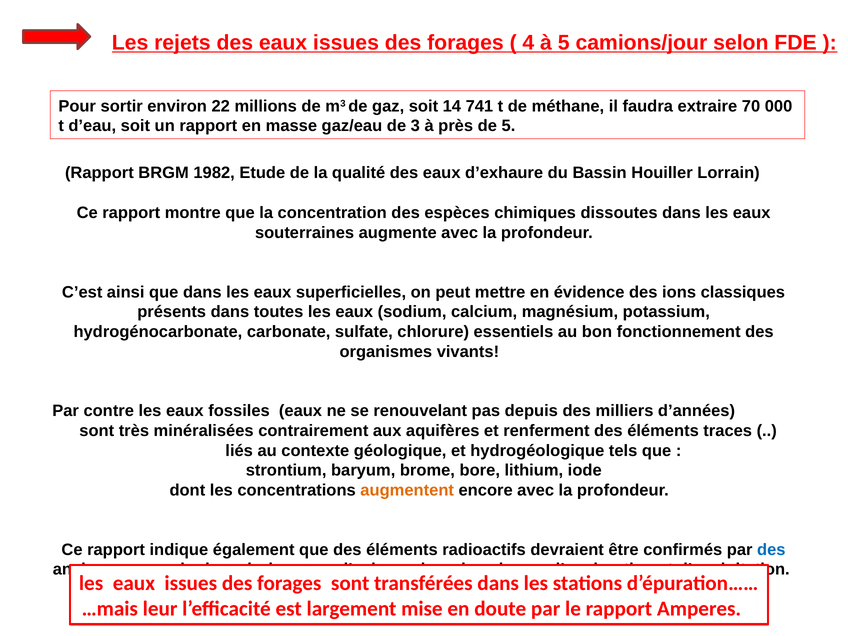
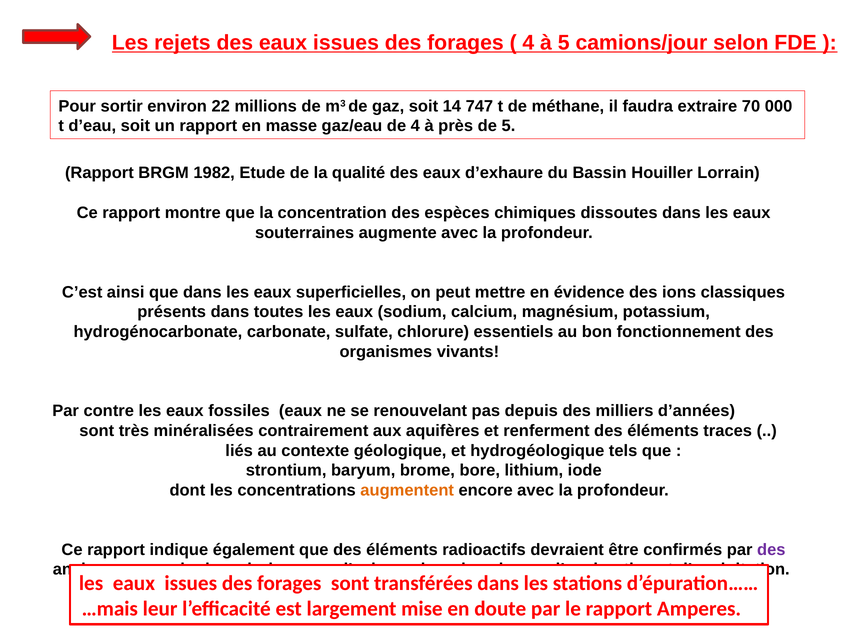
741: 741 -> 747 (479, 106)
de 3: 3 -> 4 (415, 126)
des colour: blue -> purple (771, 550)
